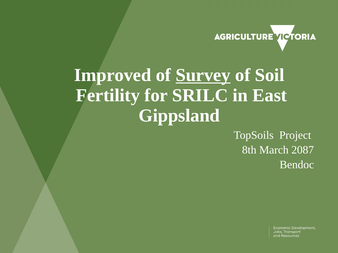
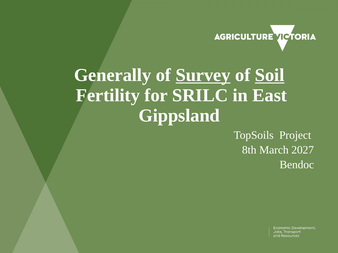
Improved: Improved -> Generally (113, 75)
Soil underline: none -> present (270, 75)
2087: 2087 -> 2027 (303, 150)
